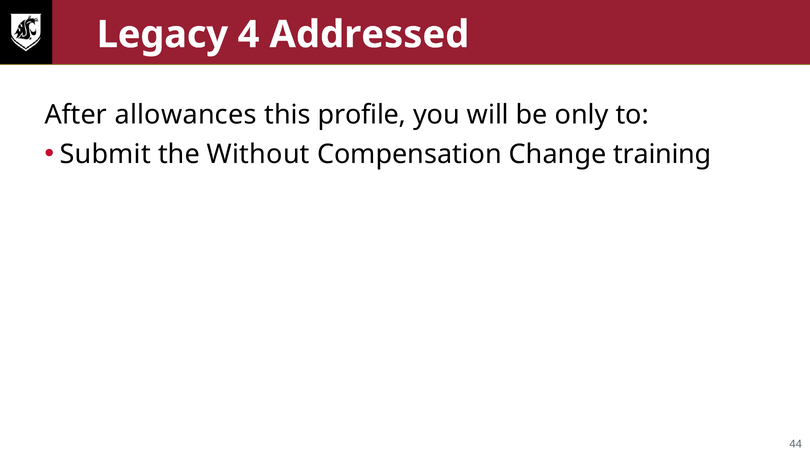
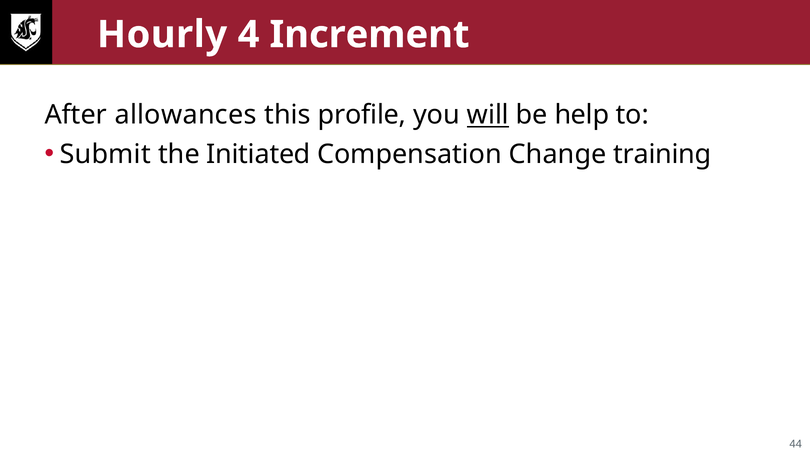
Legacy: Legacy -> Hourly (162, 35)
Addressed: Addressed -> Increment (369, 35)
will underline: none -> present (488, 115)
only: only -> help (582, 115)
Without: Without -> Initiated (259, 154)
